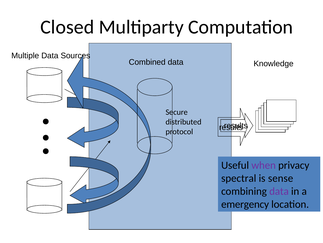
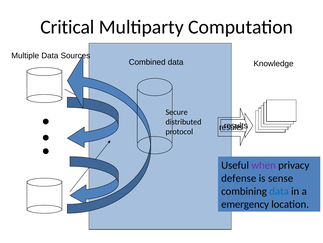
Closed: Closed -> Critical (67, 27)
spectral: spectral -> defense (239, 178)
data colour: purple -> blue (279, 191)
